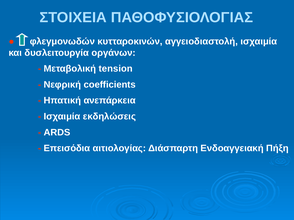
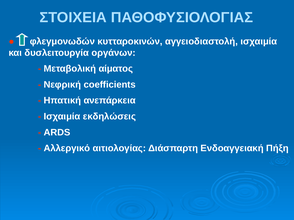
tension: tension -> αίματος (116, 69)
Επεισόδια: Επεισόδια -> Αλλεργικό (67, 149)
